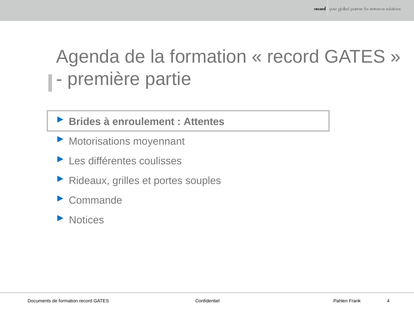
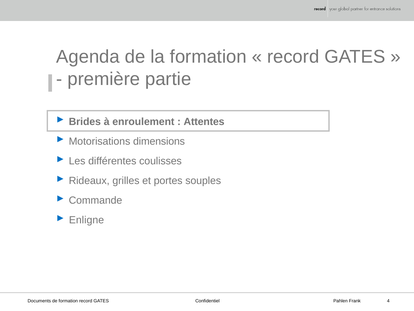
moyennant: moyennant -> dimensions (159, 141)
Notices: Notices -> Enligne (87, 220)
